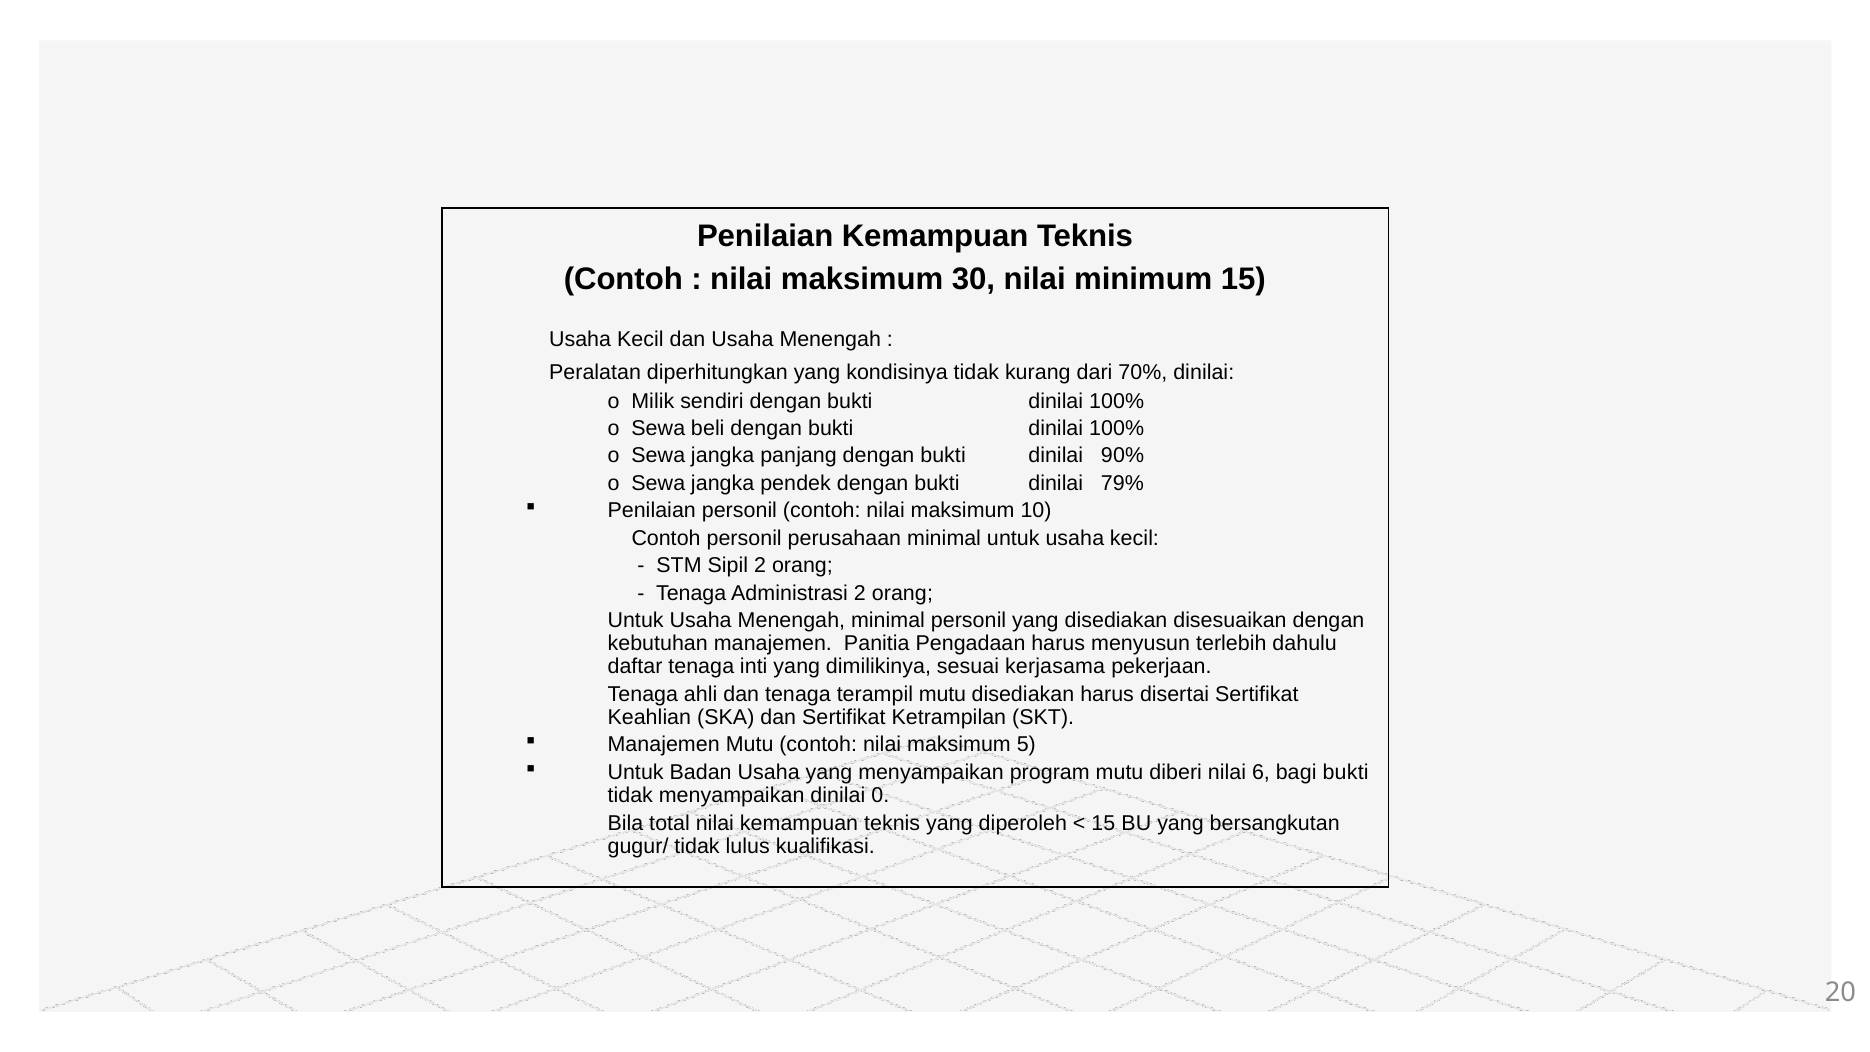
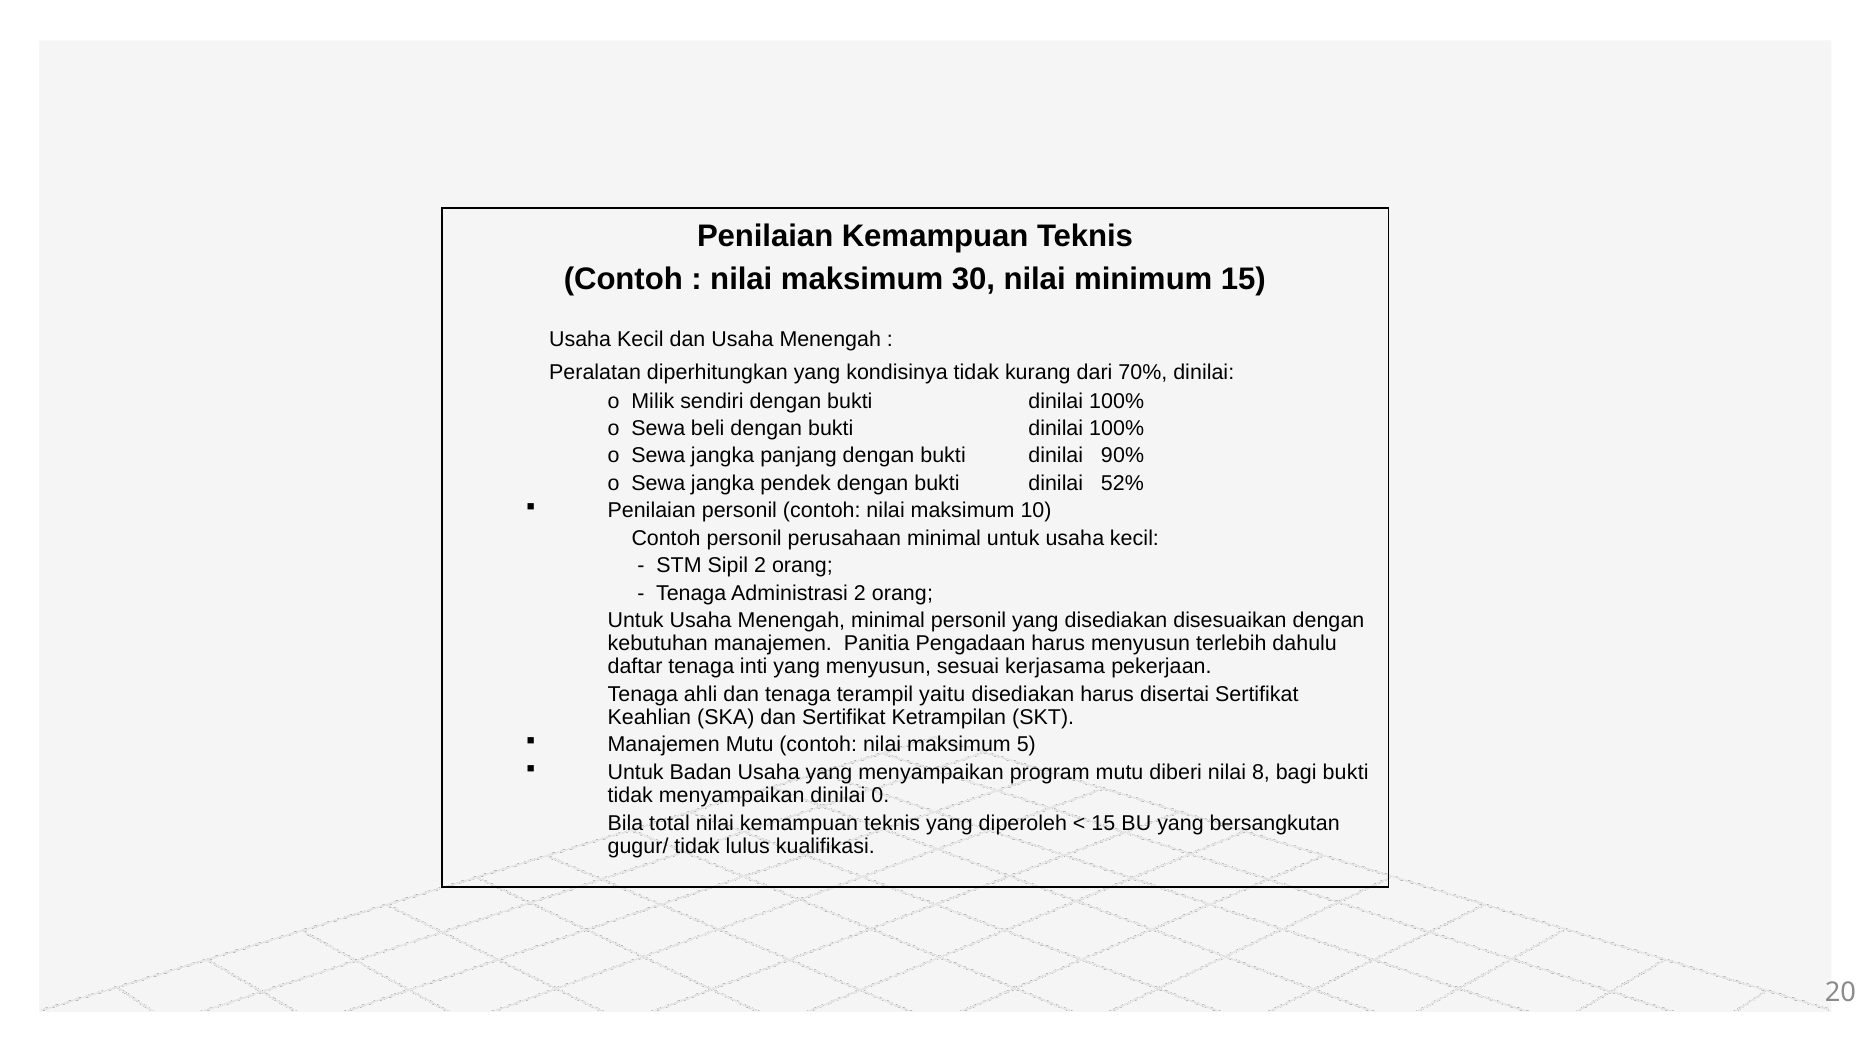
79%: 79% -> 52% (1122, 483)
yang dimilikinya: dimilikinya -> menyusun (878, 667)
terampil mutu: mutu -> yaitu (942, 694)
6: 6 -> 8 (1261, 772)
